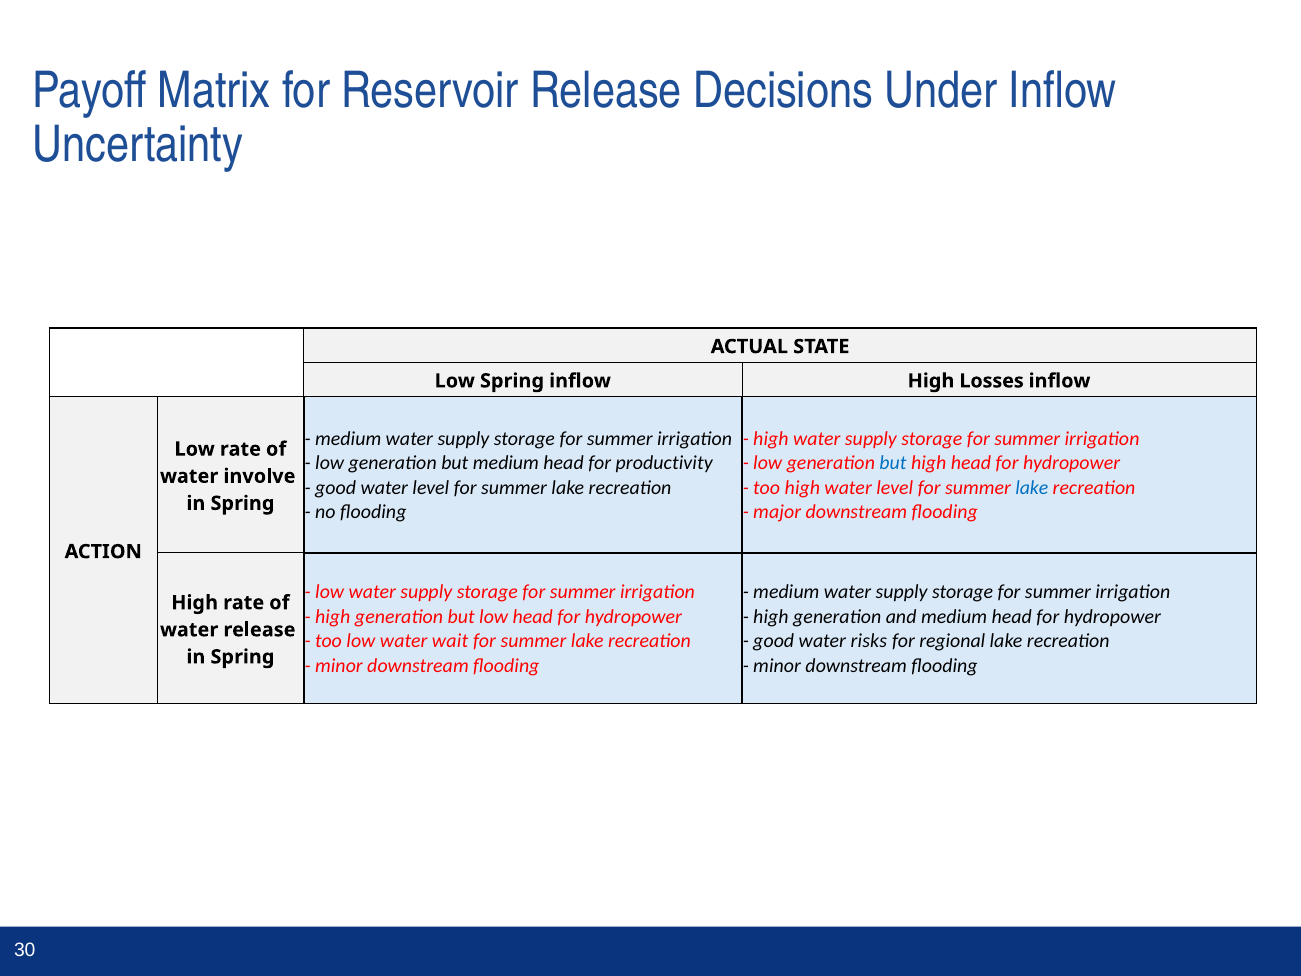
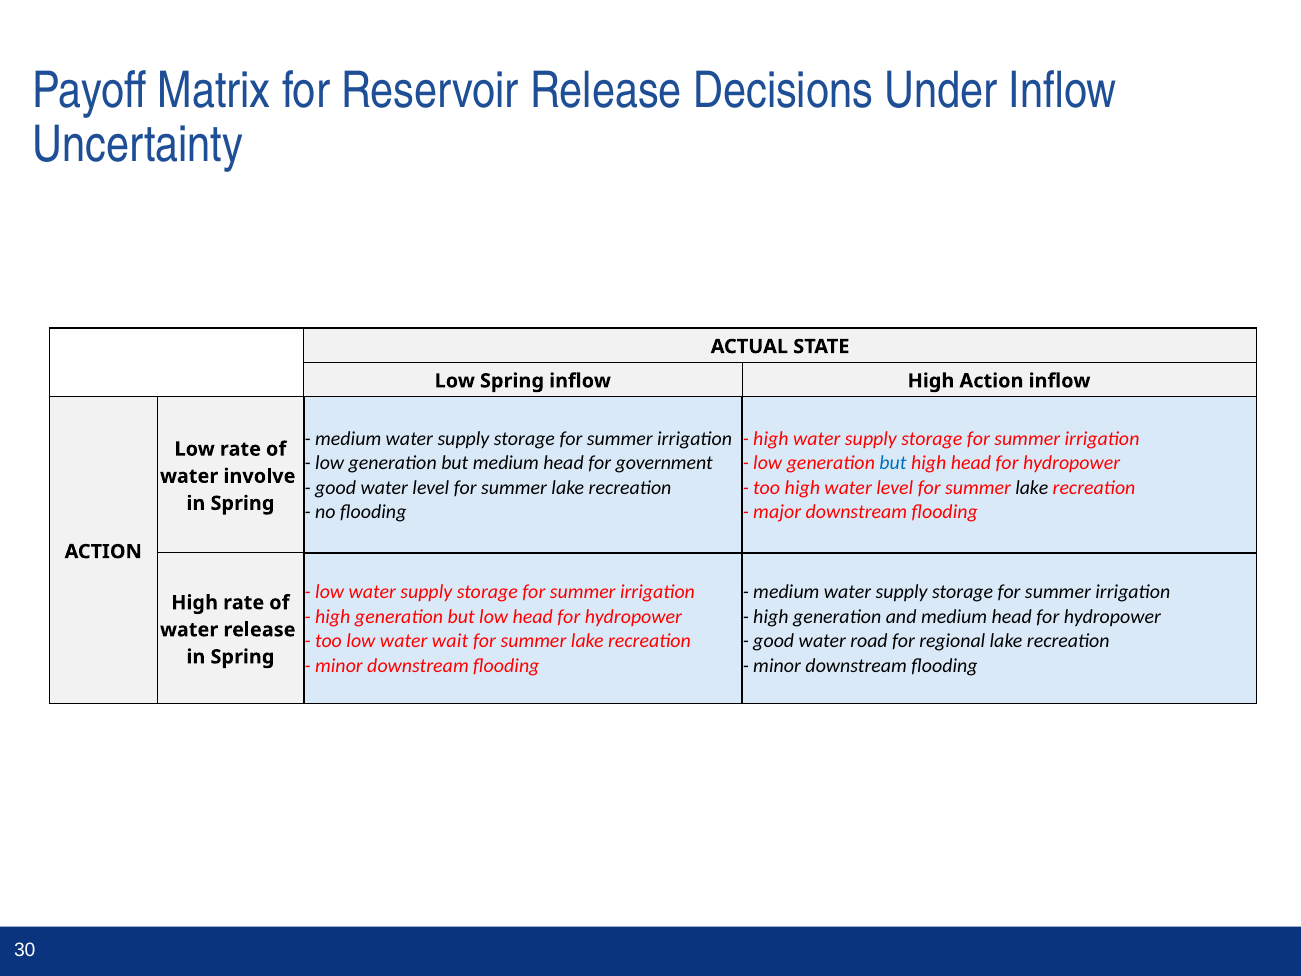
High Losses: Losses -> Action (991, 381)
productivity: productivity -> government (664, 463)
lake colour: blue -> black (1032, 488)
risks: risks -> road (869, 641)
